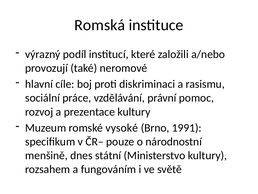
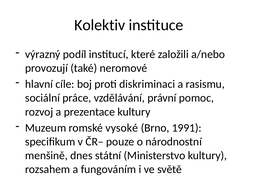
Romská: Romská -> Kolektiv (100, 25)
